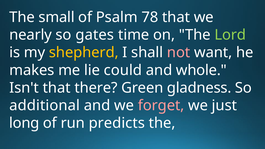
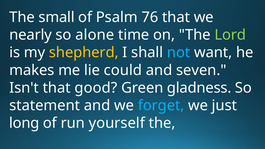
78: 78 -> 76 (150, 17)
gates: gates -> alone (95, 35)
not colour: pink -> light blue (179, 53)
whole: whole -> seven (201, 70)
there: there -> good (96, 88)
additional: additional -> statement (45, 106)
forget colour: pink -> light blue (161, 106)
predicts: predicts -> yourself (117, 123)
